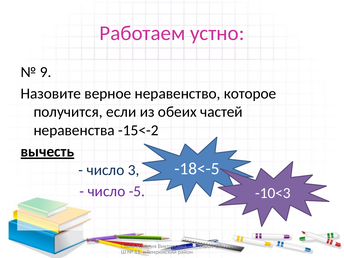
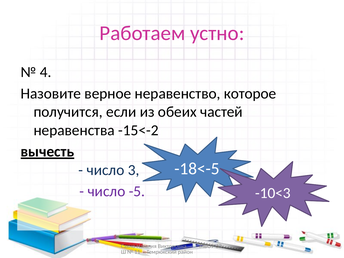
9: 9 -> 4 (46, 72)
